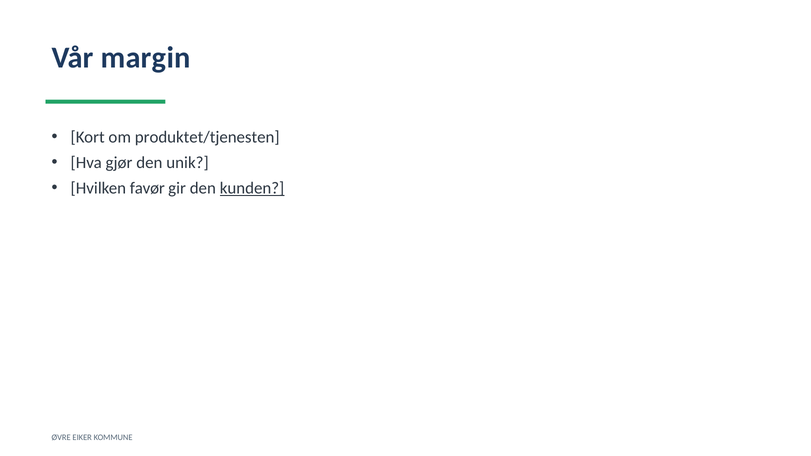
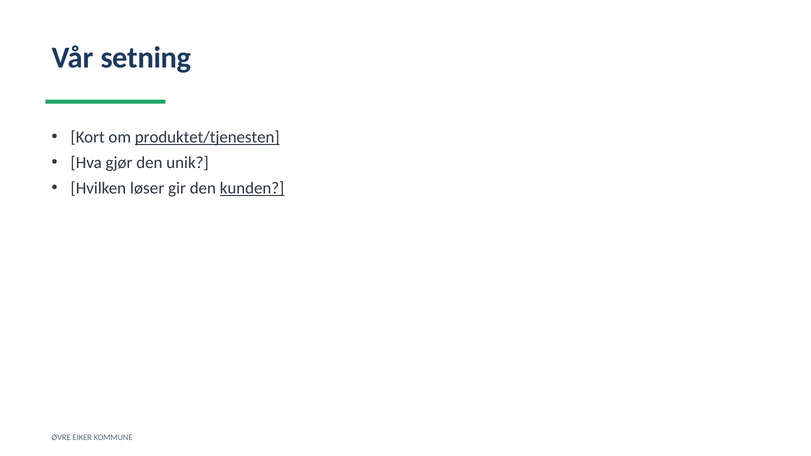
margin: margin -> setning (146, 58)
produktet/tjenesten underline: none -> present (207, 137)
favør: favør -> løser (147, 188)
